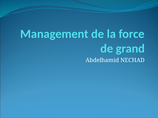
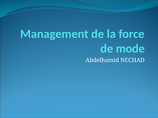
grand: grand -> mode (130, 49)
